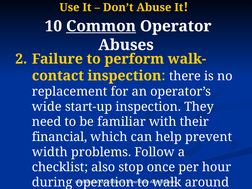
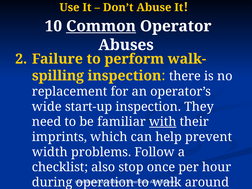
contact: contact -> spilling (58, 76)
with underline: none -> present (163, 122)
financial: financial -> imprints (60, 137)
